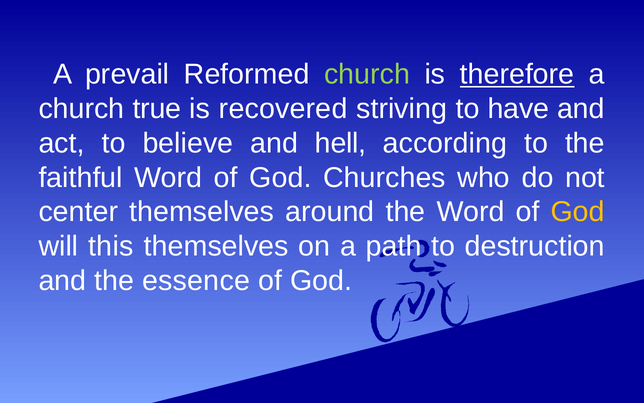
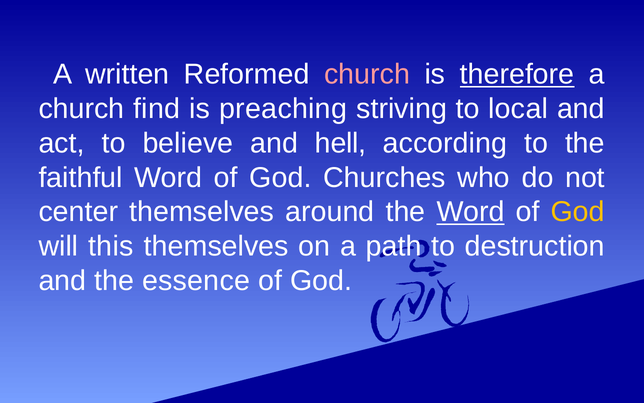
prevail: prevail -> written (127, 74)
church colour: light green -> pink (367, 74)
true: true -> find (157, 109)
recovered: recovered -> preaching (283, 109)
have: have -> local (518, 109)
Word underline: none -> present (471, 212)
